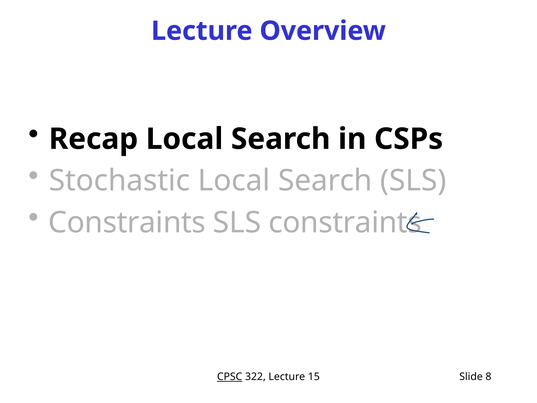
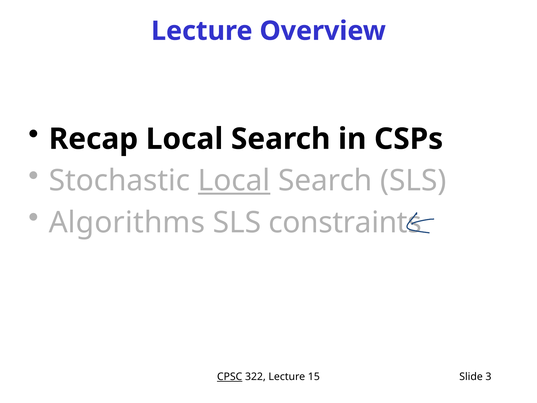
Local underline: none -> present (234, 181)
Constraints: Constraints -> Algorithms (127, 222)
8: 8 -> 3 (488, 377)
